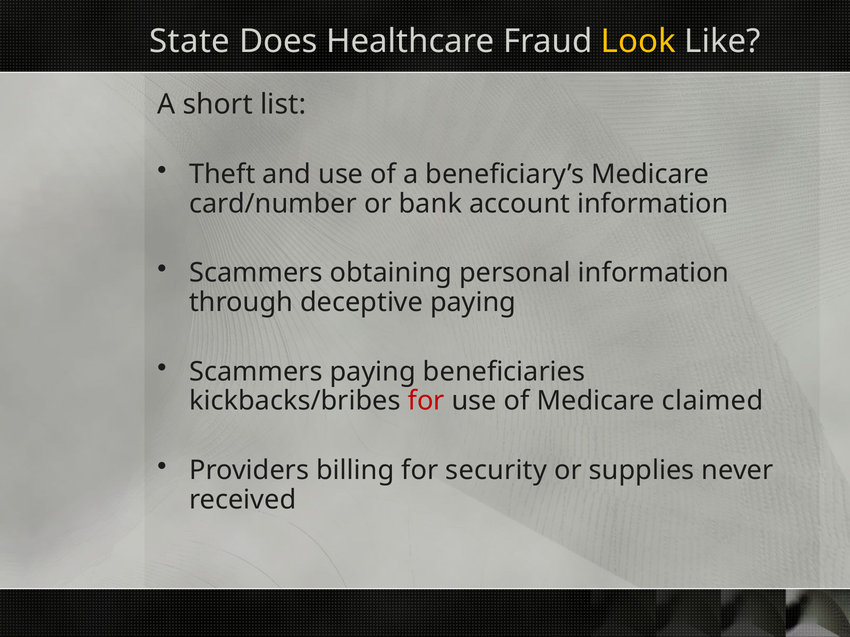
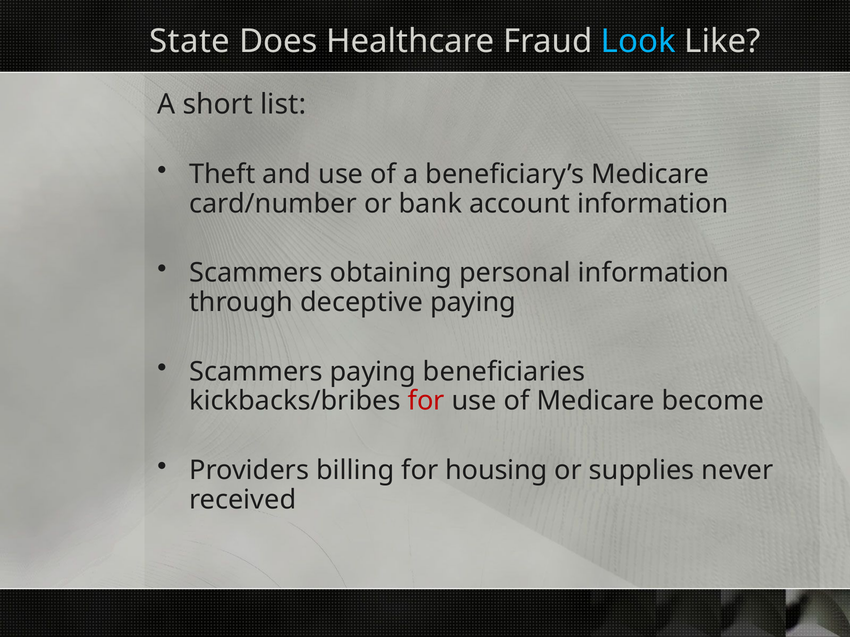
Look colour: yellow -> light blue (638, 41)
claimed: claimed -> become (713, 401)
security: security -> housing (496, 471)
